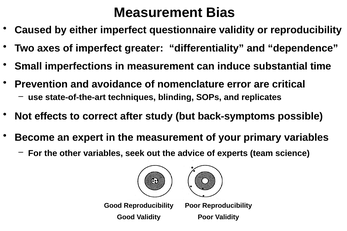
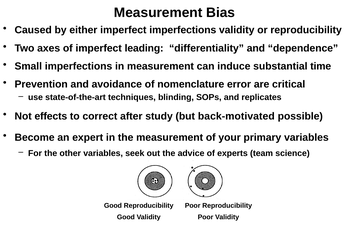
imperfect questionnaire: questionnaire -> imperfections (183, 30)
greater: greater -> leading (144, 48)
back-symptoms: back-symptoms -> back-motivated (236, 116)
